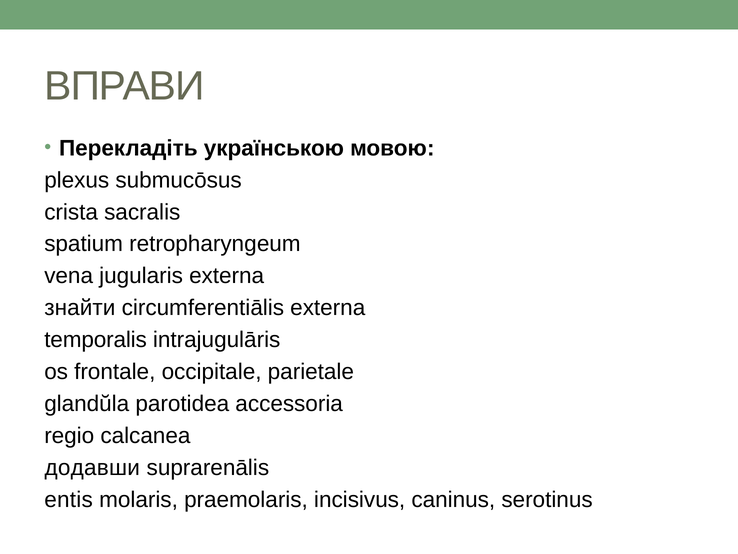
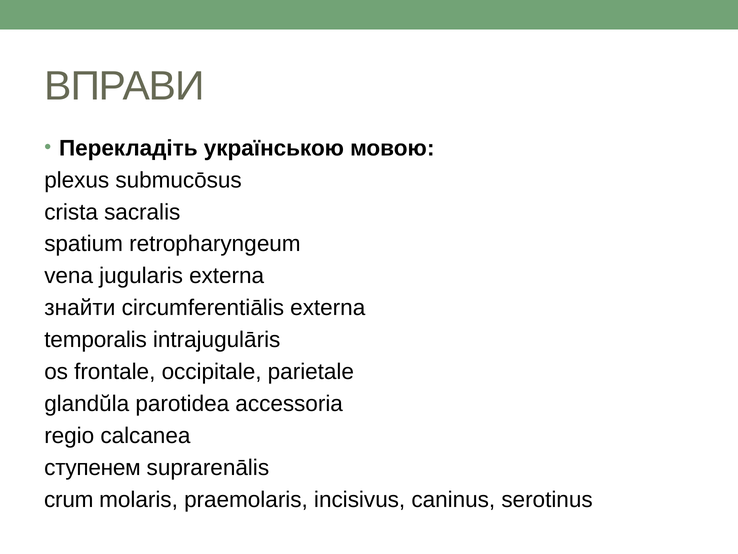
додавши: додавши -> ступенем (92, 468)
entis: entis -> crum (69, 500)
